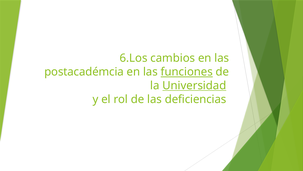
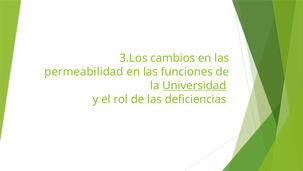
6.Los: 6.Los -> 3.Los (134, 58)
postacadémcia: postacadémcia -> permeabilidad (84, 72)
funciones underline: present -> none (187, 72)
